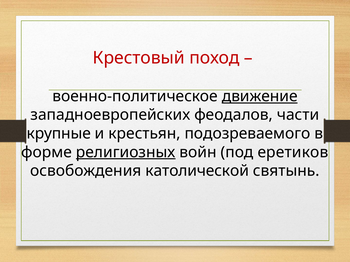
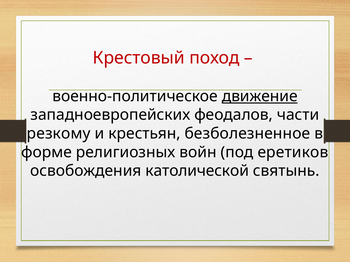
крупные: крупные -> резкому (59, 134)
подозреваемого: подозреваемого -> безболезненное (247, 134)
религиозных underline: present -> none (126, 152)
